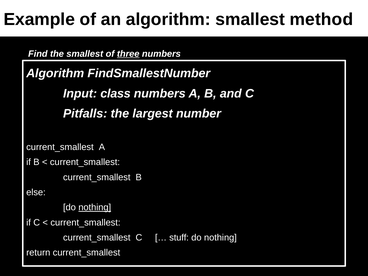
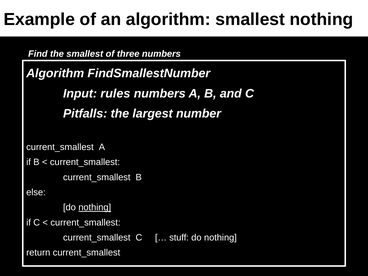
smallest method: method -> nothing (321, 19)
three underline: present -> none (128, 54)
class: class -> rules (115, 94)
